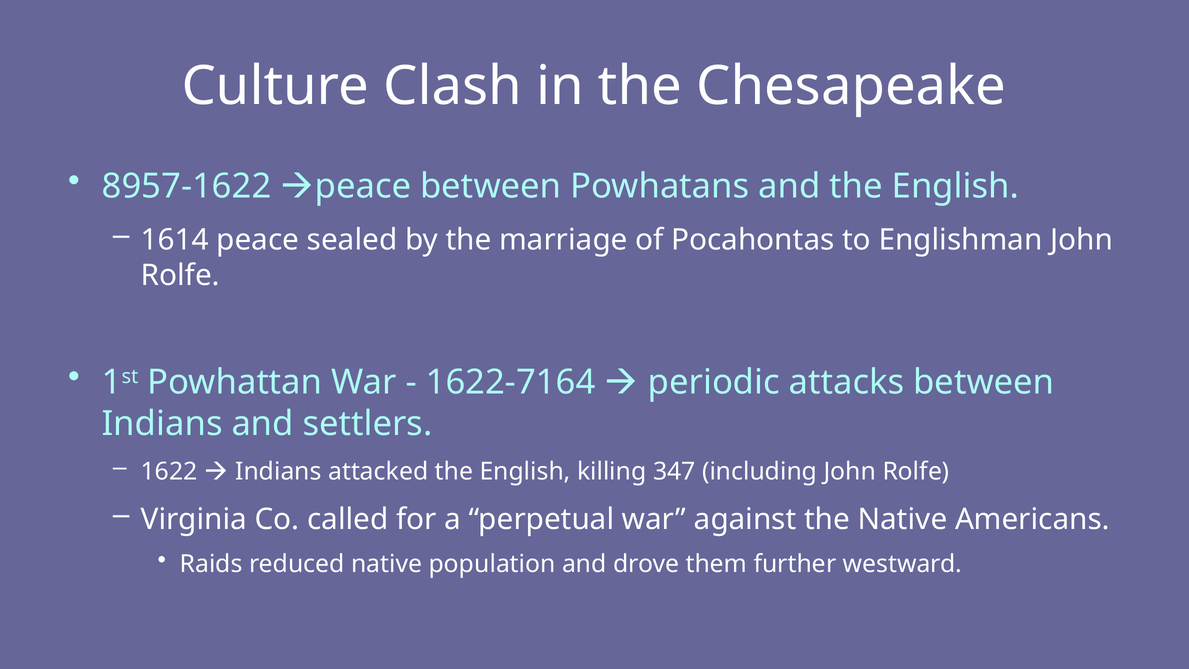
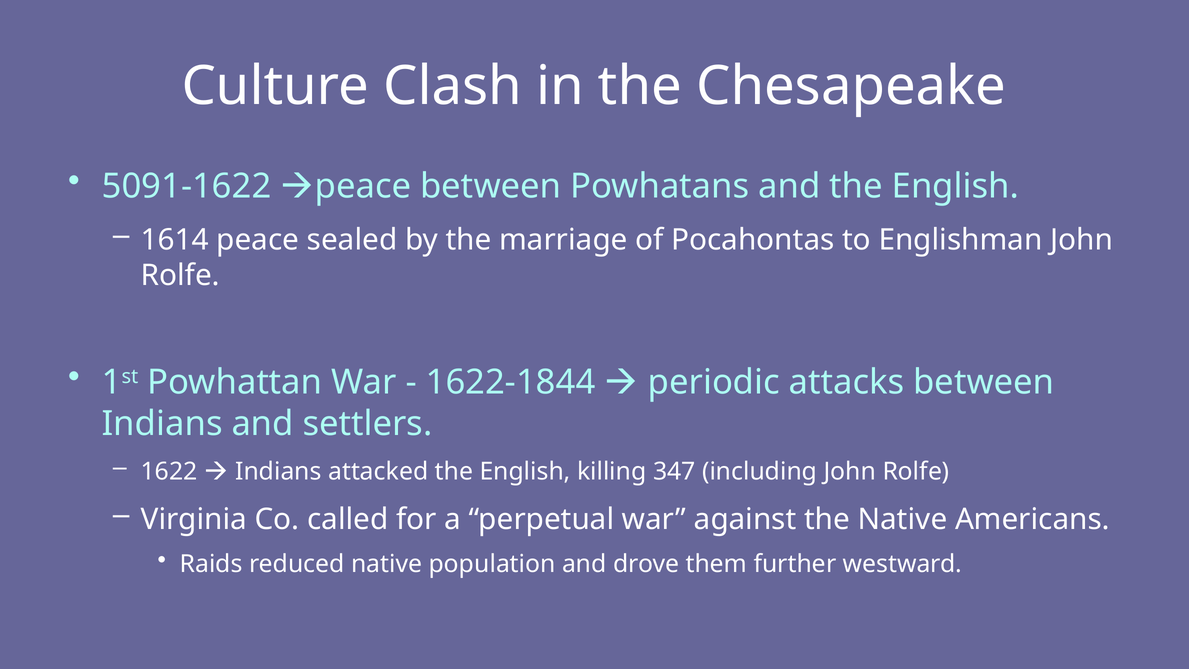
8957-1622: 8957-1622 -> 5091-1622 (187, 186)
1622-7164: 1622-7164 -> 1622-1844 (511, 382)
